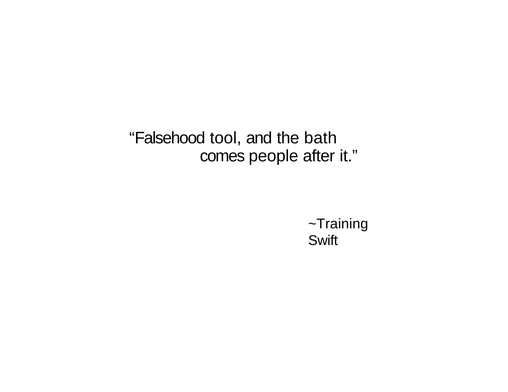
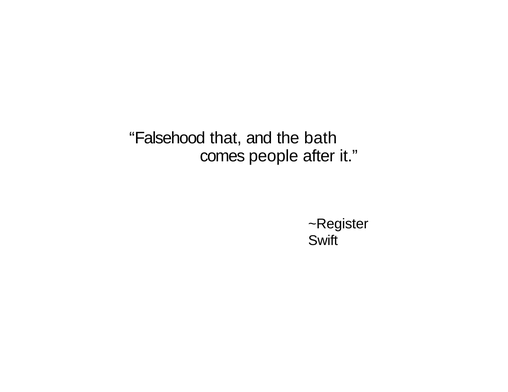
tool: tool -> that (226, 138)
~Training: ~Training -> ~Register (338, 224)
